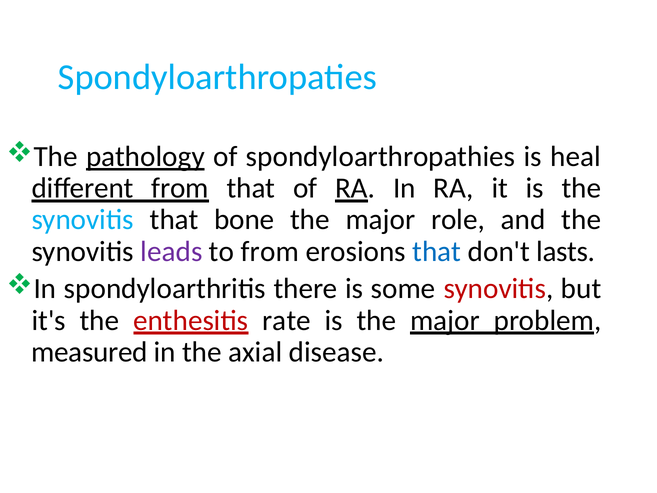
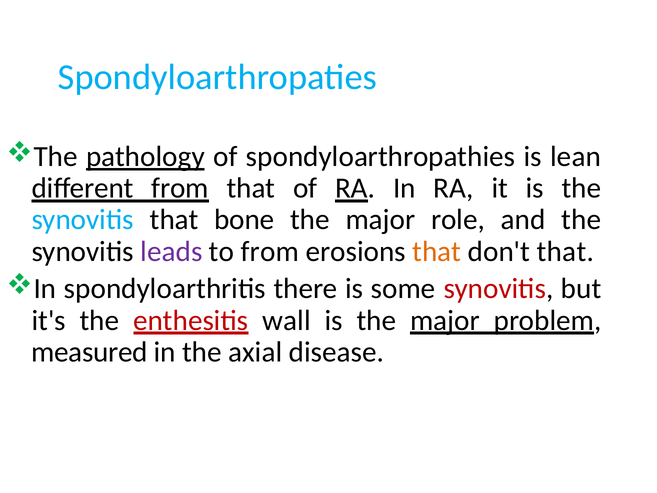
heal: heal -> lean (576, 157)
that colour: blue -> orange (437, 251)
don't lasts: lasts -> that (565, 251)
rate: rate -> wall (287, 320)
